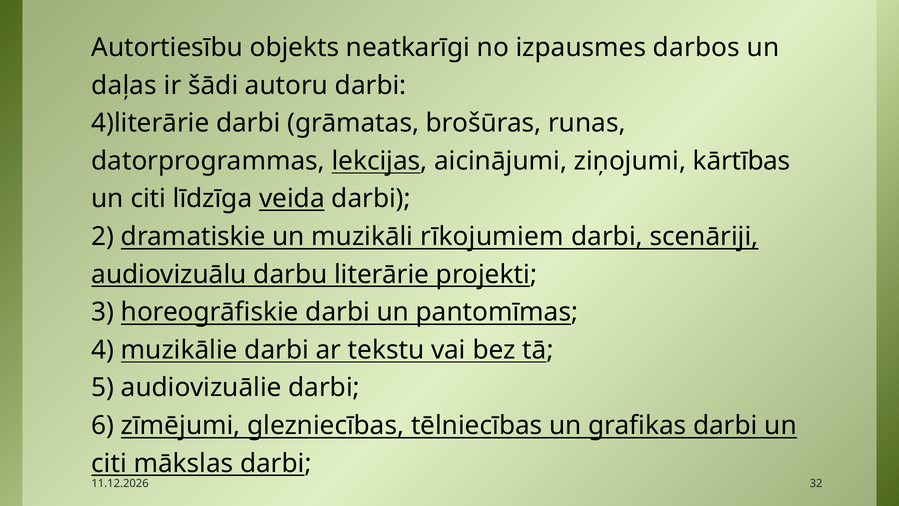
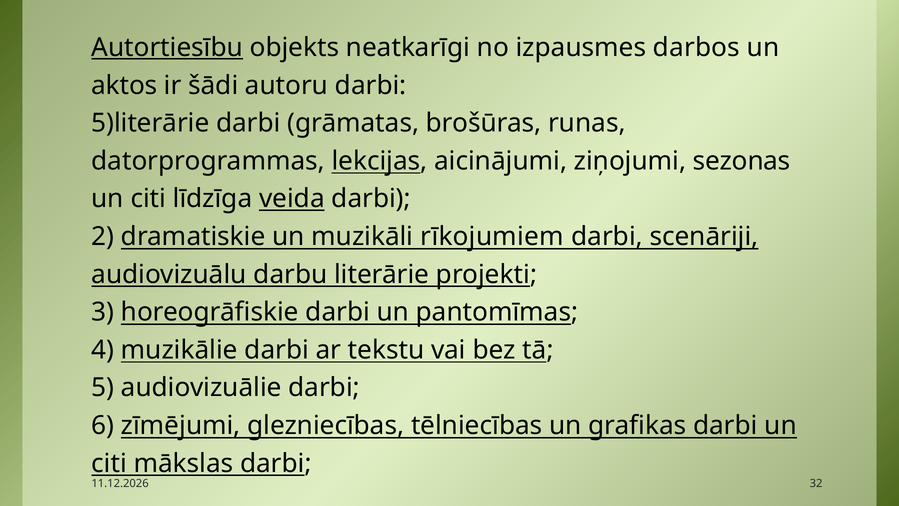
Autortiesību underline: none -> present (167, 48)
daļas: daļas -> aktos (124, 85)
4)literārie: 4)literārie -> 5)literārie (150, 123)
kārtības: kārtības -> sezonas (742, 161)
